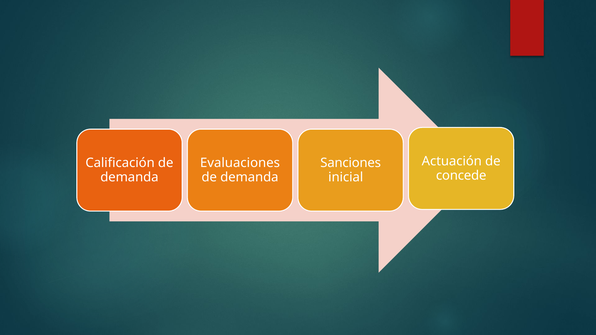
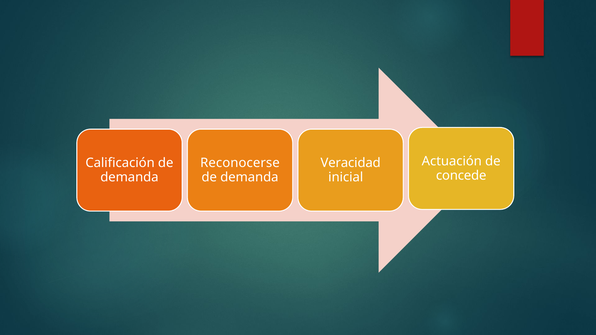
Evaluaciones: Evaluaciones -> Reconocerse (240, 163)
Sanciones: Sanciones -> Veracidad (351, 163)
